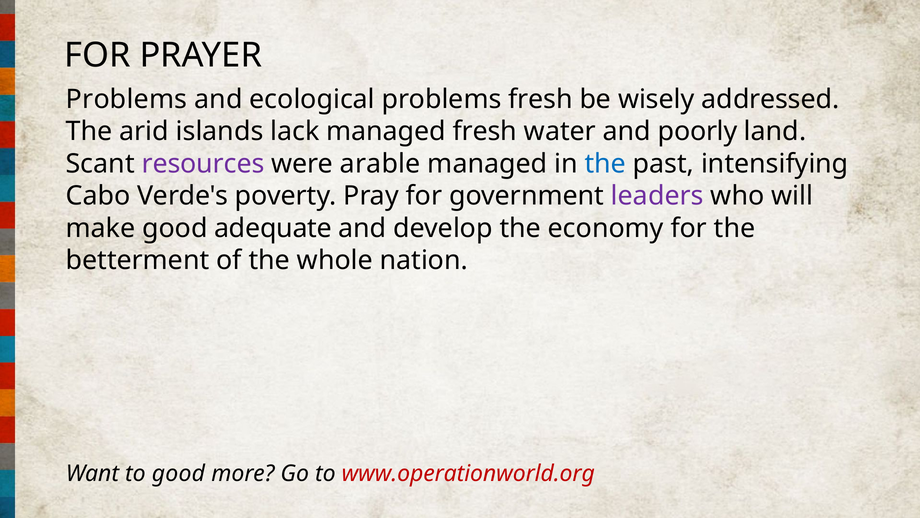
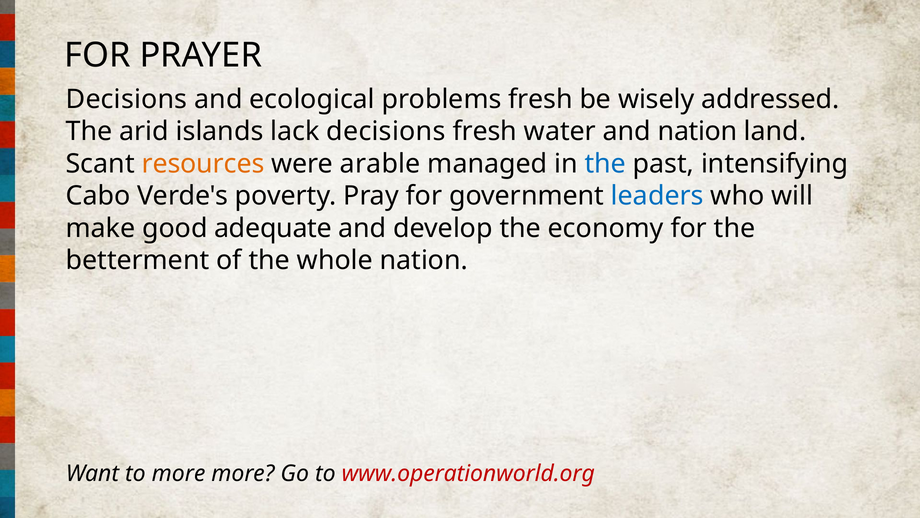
Problems: Problems -> Decisions (127, 99)
lack managed: managed -> decisions (386, 131)
and poorly: poorly -> nation (698, 131)
resources colour: purple -> orange (203, 164)
leaders colour: purple -> blue (657, 196)
to good: good -> more (179, 473)
